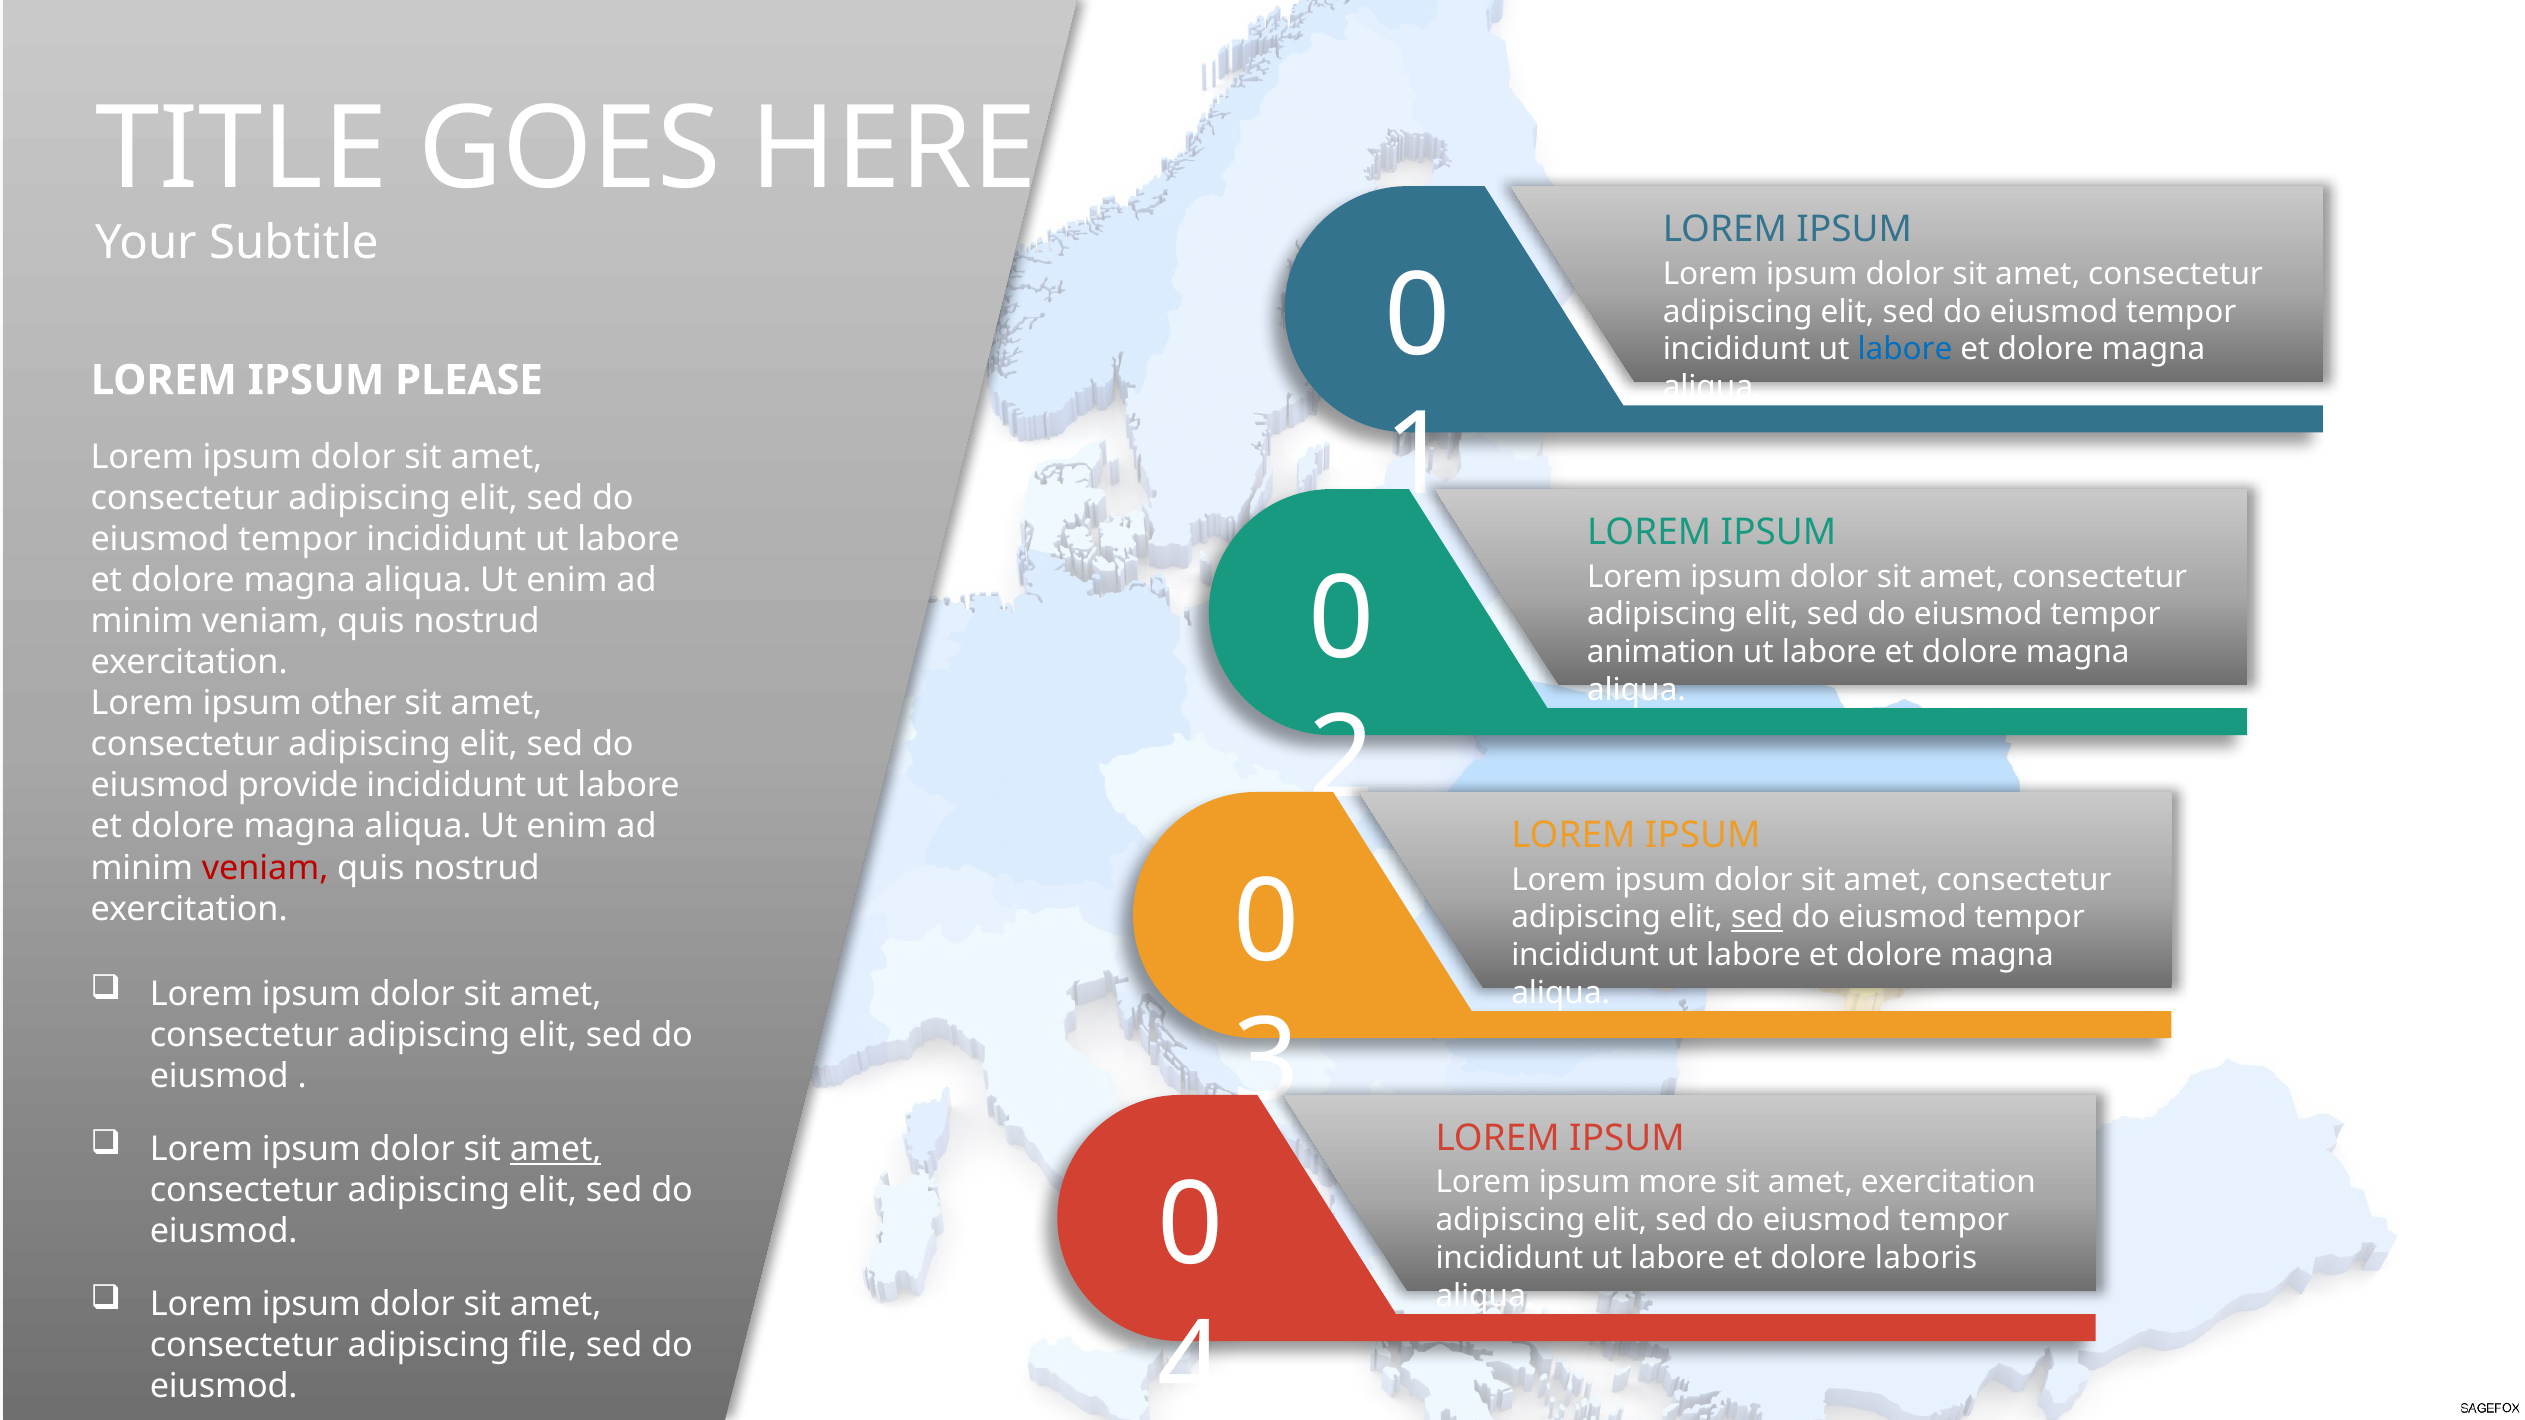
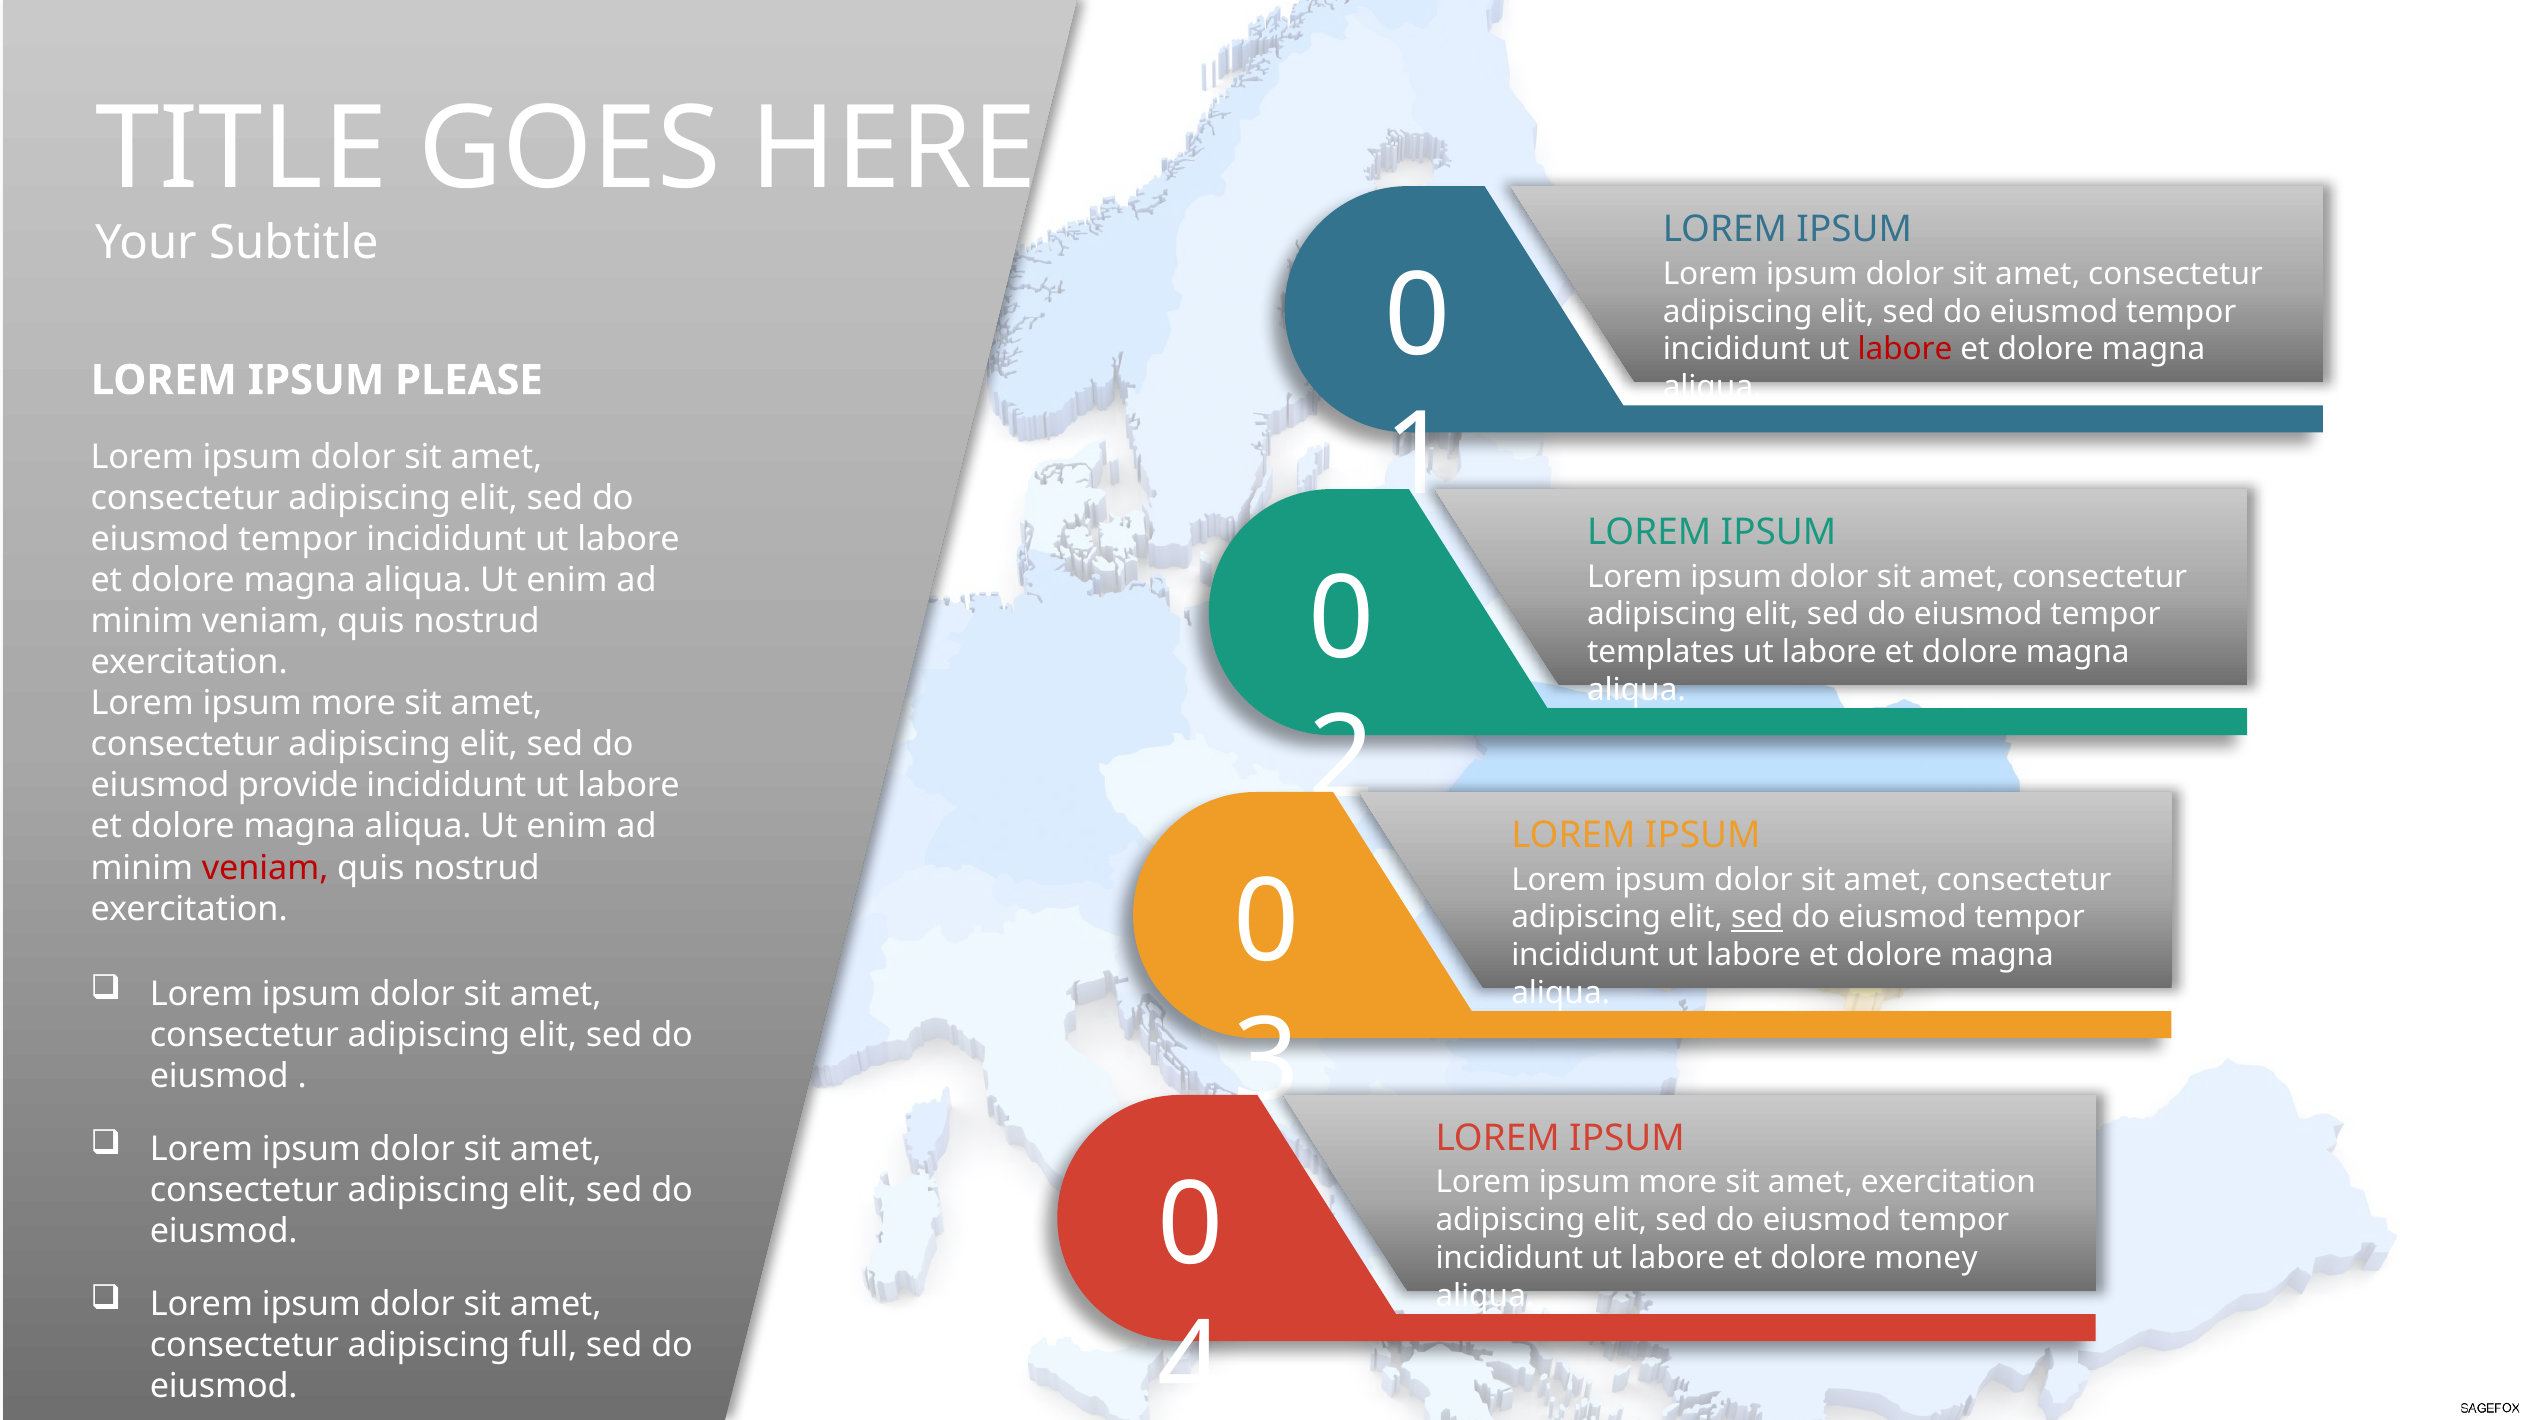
labore colour: blue -> red (1905, 350)
animation: animation -> templates (1661, 653)
other: other -> more (353, 704)
amet underline: present -> none (556, 1149)
laboris: laboris -> money (1926, 1259)
file: file -> full (548, 1345)
